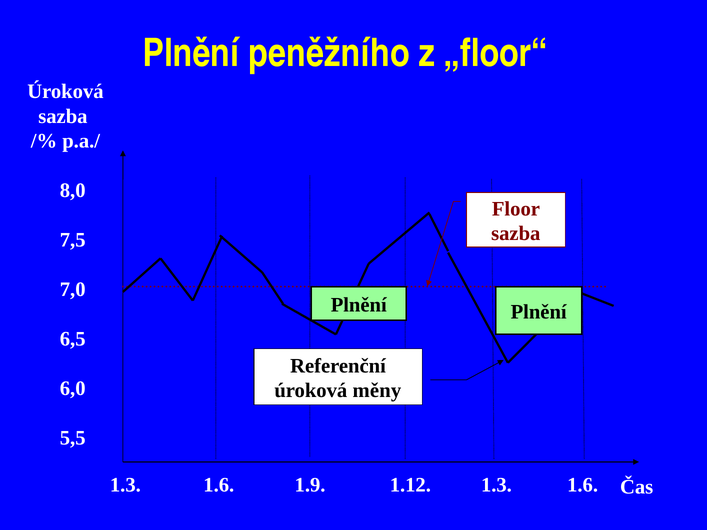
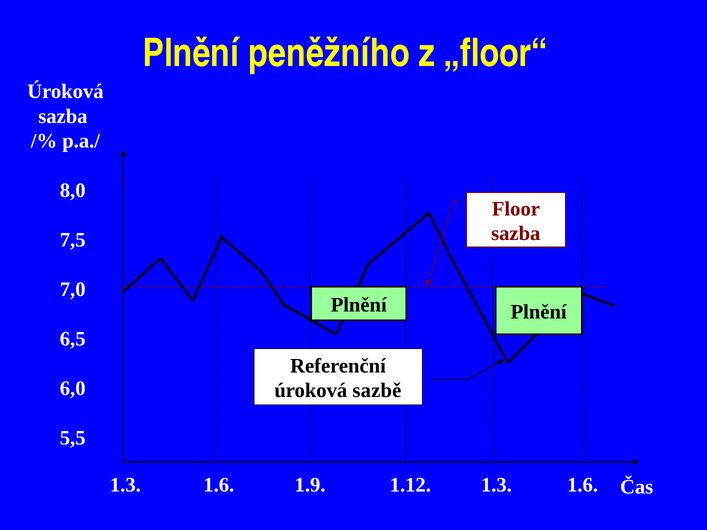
měny: měny -> sazbě (377, 391)
